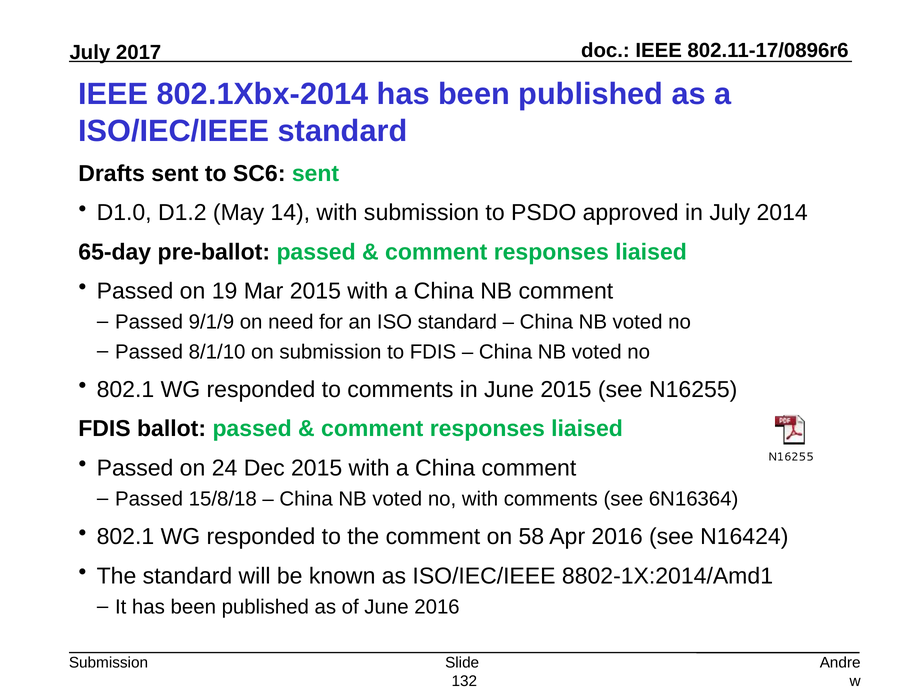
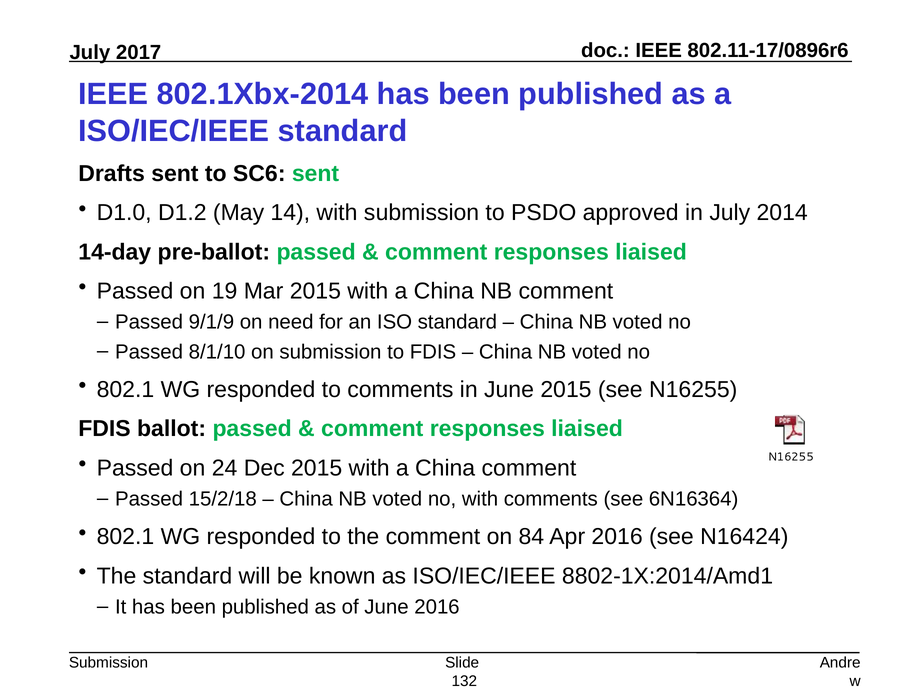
65-day: 65-day -> 14-day (115, 252)
15/8/18: 15/8/18 -> 15/2/18 (223, 499)
58: 58 -> 84 (531, 537)
